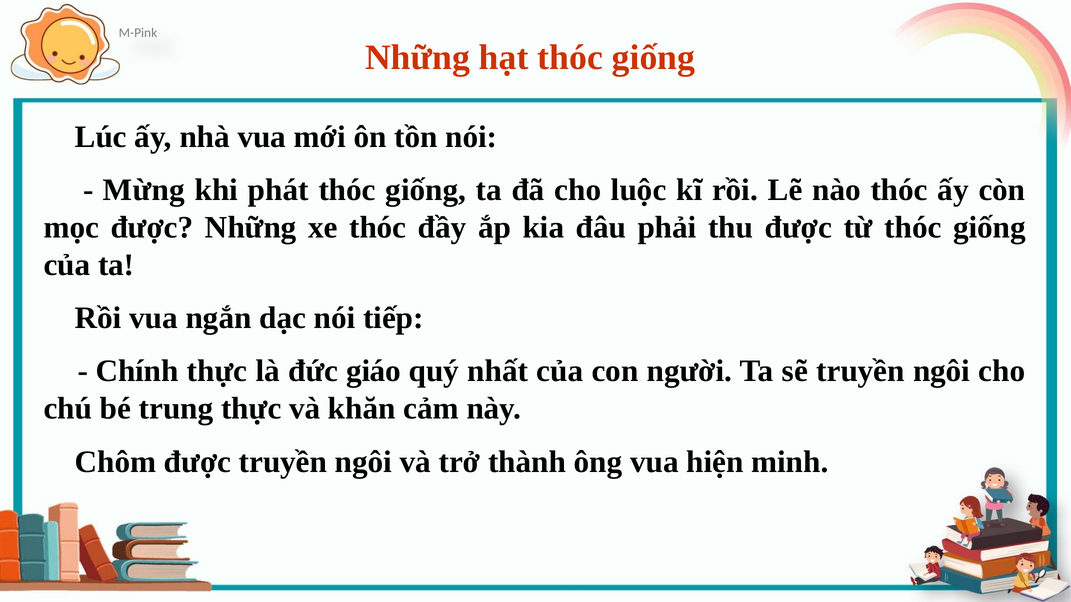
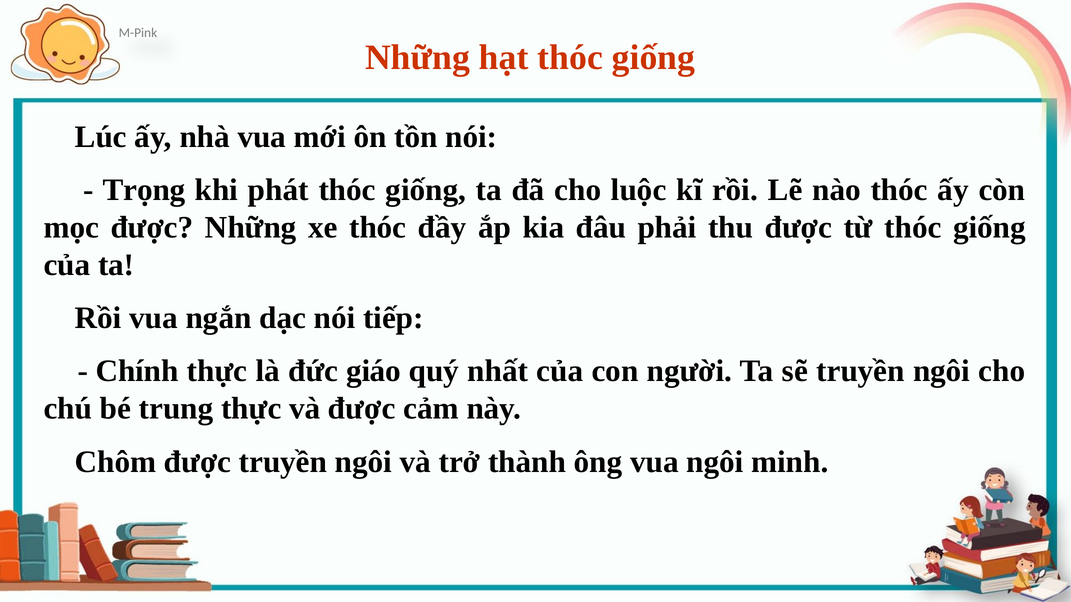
Mừng: Mừng -> Trọng (144, 190)
và khăn: khăn -> được (362, 409)
vua hiện: hiện -> ngôi (715, 462)
